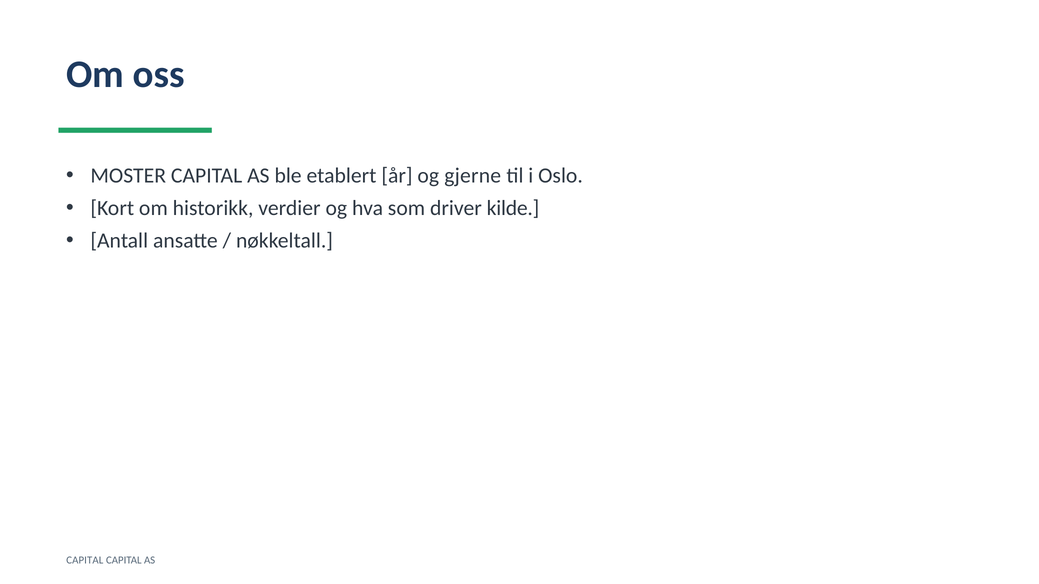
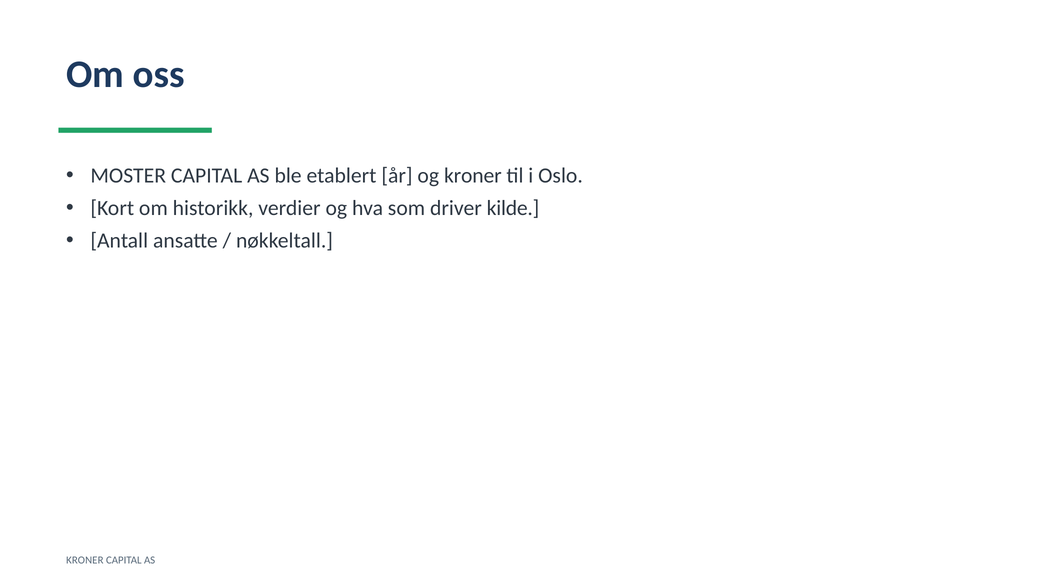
og gjerne: gjerne -> kroner (473, 176)
CAPITAL: CAPITAL -> KRONER (85, 561)
